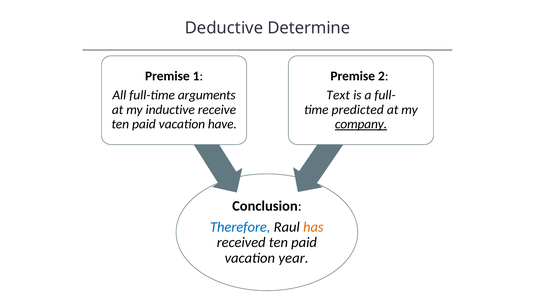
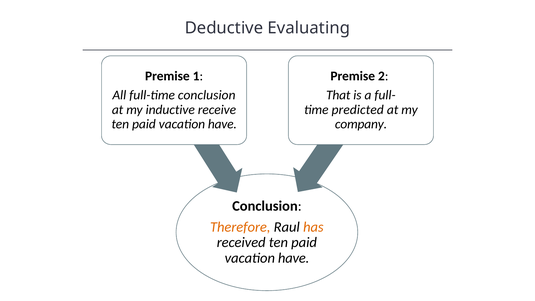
Determine: Determine -> Evaluating (309, 28)
full-time arguments: arguments -> conclusion (207, 95)
Text: Text -> That (338, 95)
company underline: present -> none (361, 124)
Therefore colour: blue -> orange (240, 227)
year: year -> have (294, 258)
